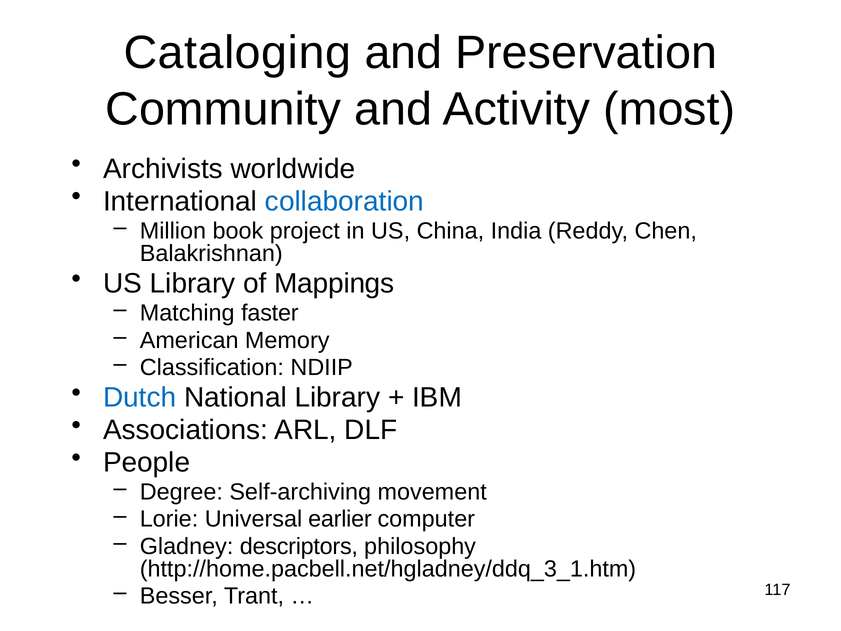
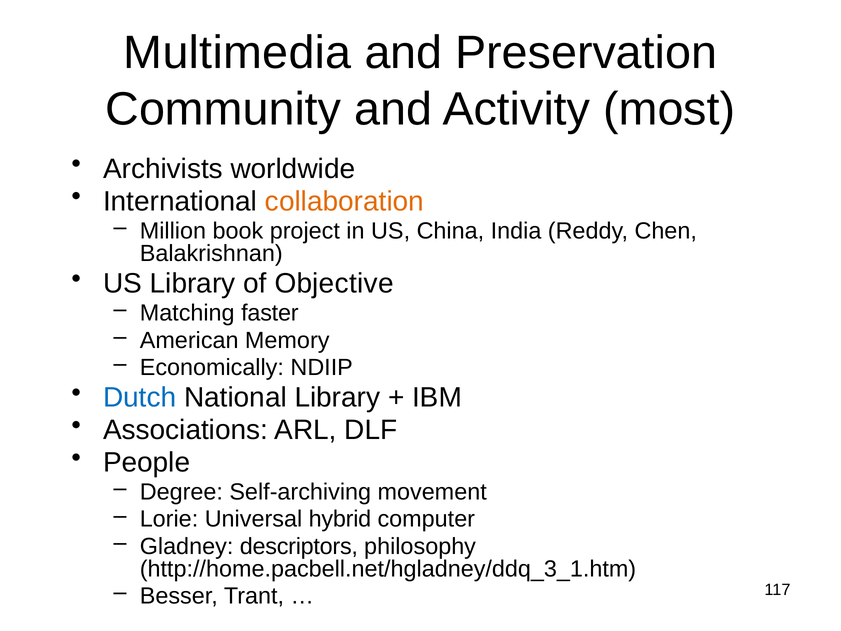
Cataloging: Cataloging -> Multimedia (237, 53)
collaboration colour: blue -> orange (344, 201)
Mappings: Mappings -> Objective (334, 284)
Classification: Classification -> Economically (212, 367)
earlier: earlier -> hybrid (340, 519)
